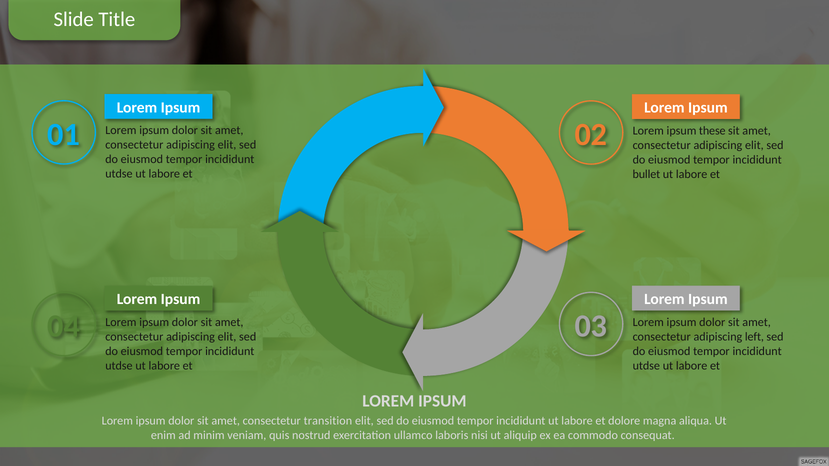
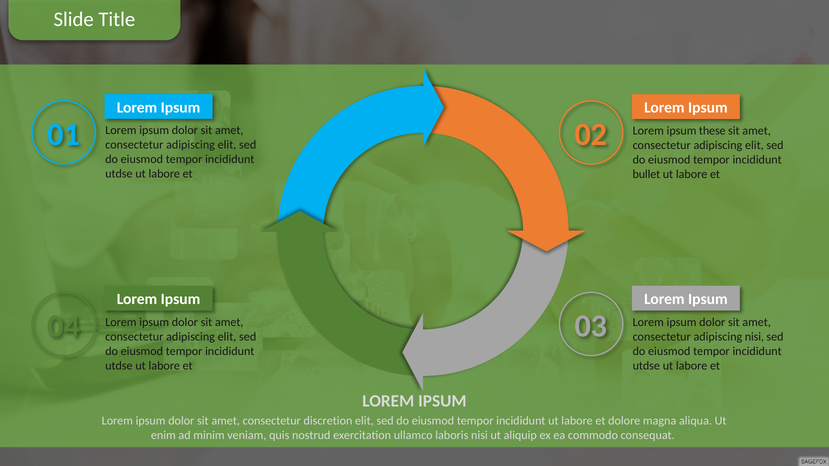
adipiscing left: left -> nisi (754, 337)
transition: transition -> discretion (328, 421)
